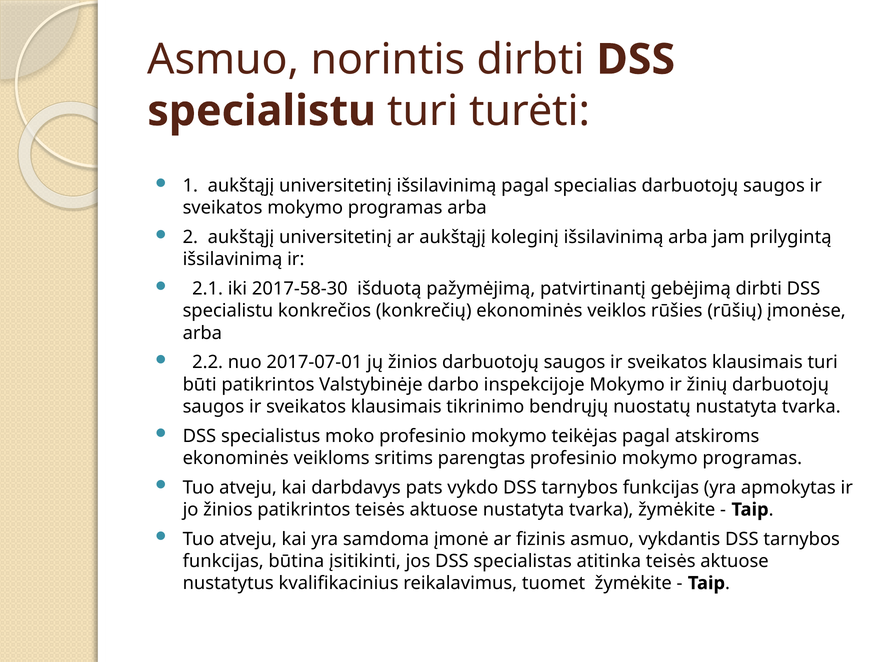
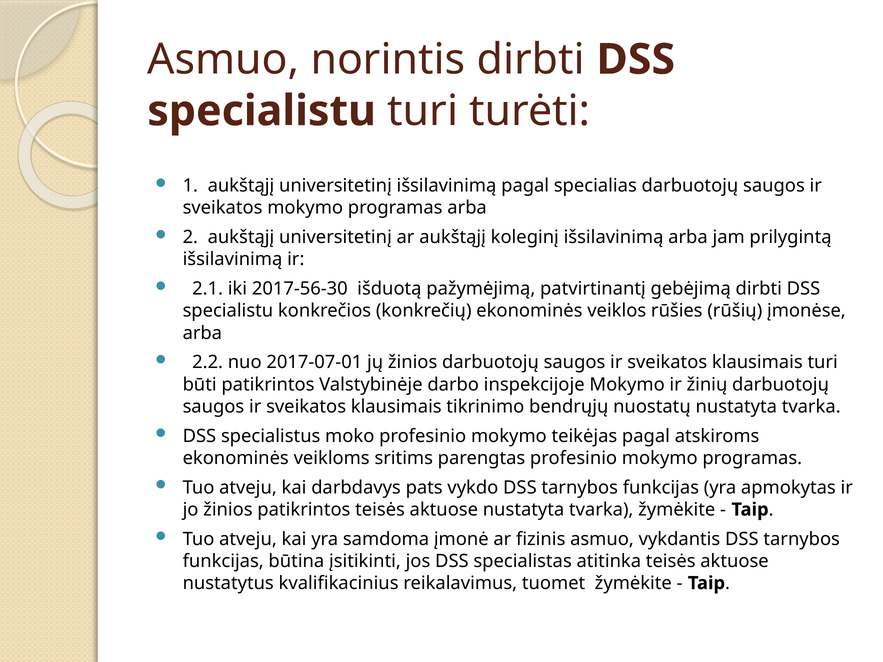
2017-58-30: 2017-58-30 -> 2017-56-30 (300, 289)
